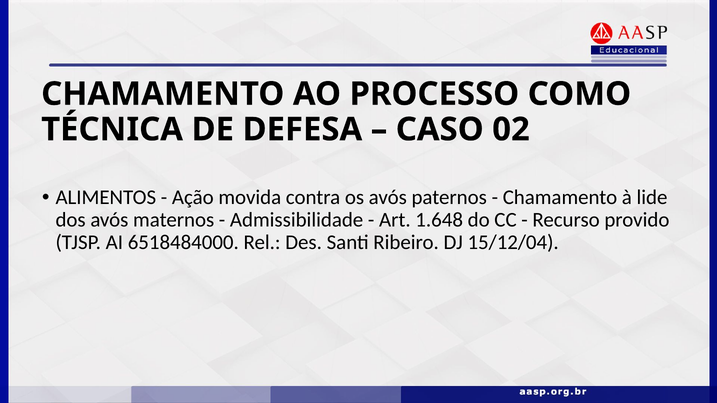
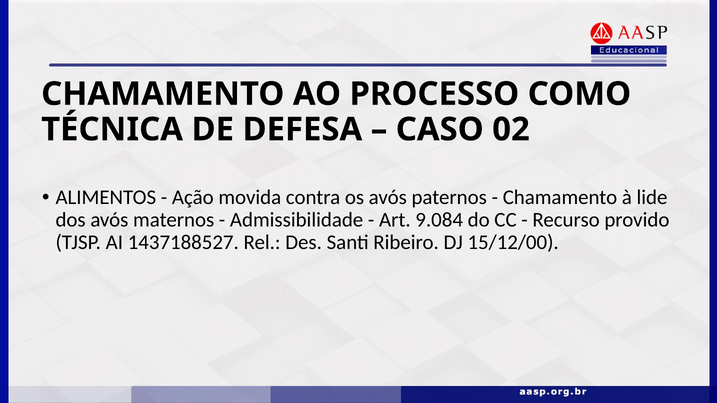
1.648: 1.648 -> 9.084 (439, 220)
6518484000: 6518484000 -> 1437188527 (183, 243)
15/12/04: 15/12/04 -> 15/12/00 (513, 243)
